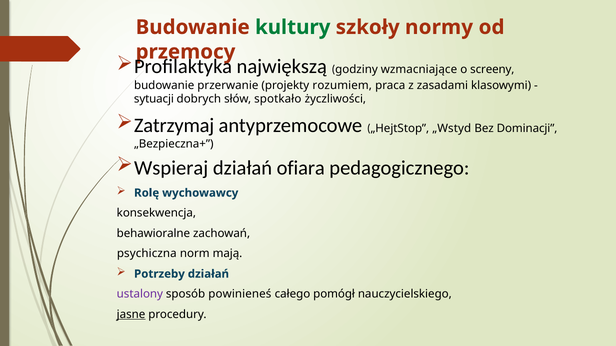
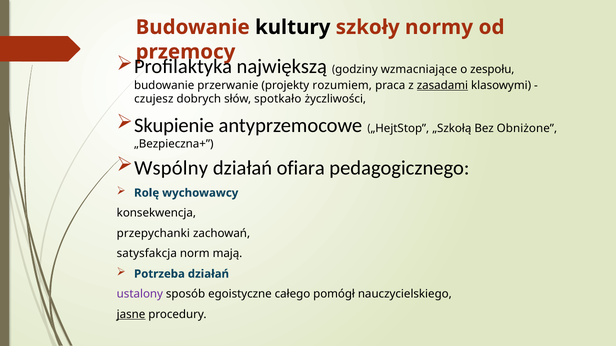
kultury colour: green -> black (293, 27)
screeny: screeny -> zespołu (492, 70)
zasadami underline: none -> present (442, 85)
sytuacji: sytuacji -> czujesz (154, 99)
Zatrzymaj: Zatrzymaj -> Skupienie (174, 125)
„Wstyd: „Wstyd -> „Szkołą (452, 128)
Dominacji: Dominacji -> Obniżone (527, 128)
Wspieraj: Wspieraj -> Wspólny (171, 168)
behawioralne: behawioralne -> przepychanki (153, 234)
psychiczna: psychiczna -> satysfakcja (147, 254)
Potrzeby: Potrzeby -> Potrzeba (159, 274)
powinieneś: powinieneś -> egoistyczne (240, 295)
